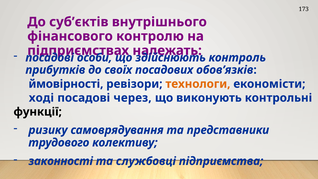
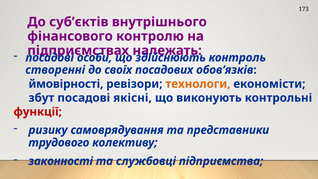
прибутків: прибутків -> створенні (55, 70)
ході: ході -> збут (41, 98)
через: через -> якісні (132, 98)
функції colour: black -> red (38, 112)
